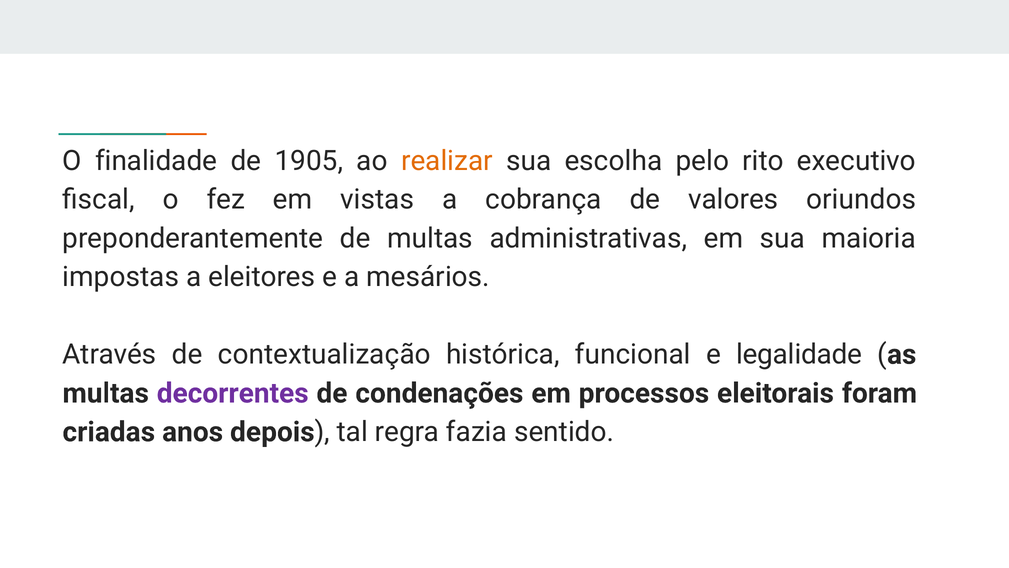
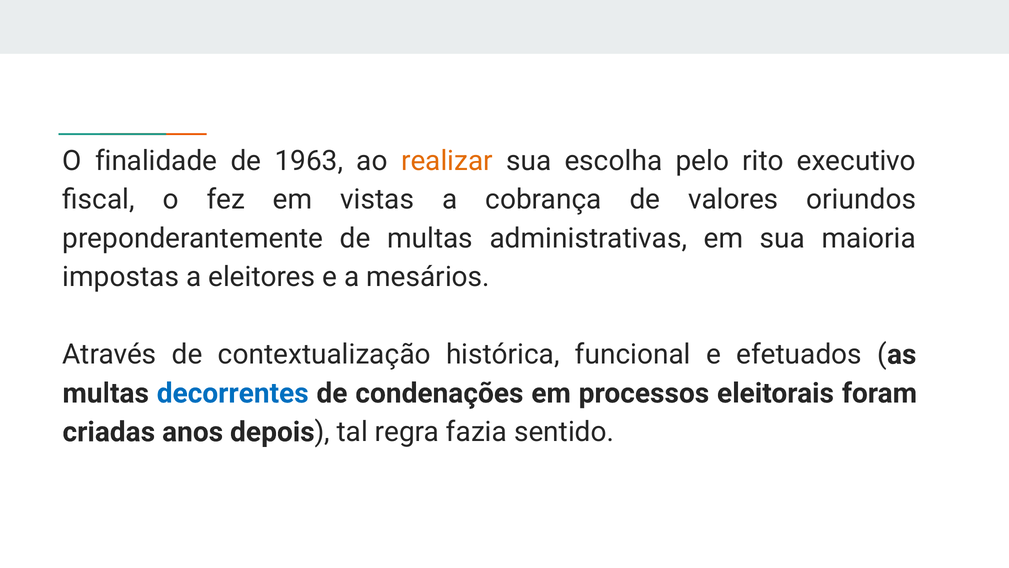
1905: 1905 -> 1963 (309, 161)
legalidade: legalidade -> efetuados (799, 354)
decorrentes colour: purple -> blue (233, 393)
